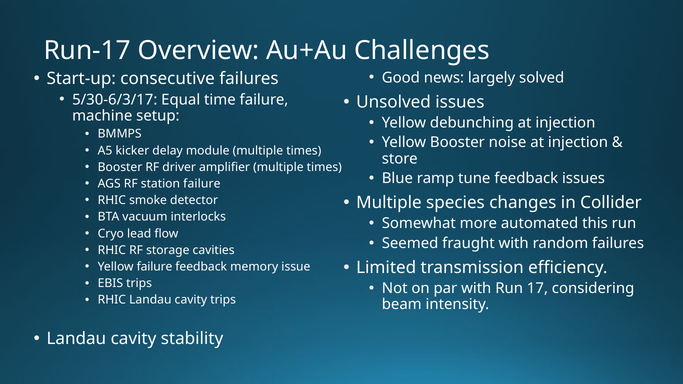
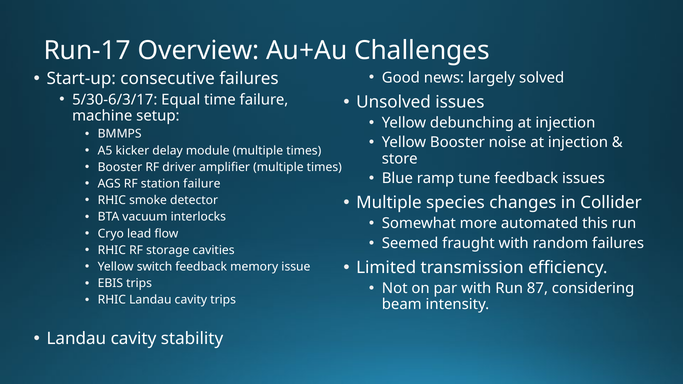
Yellow failure: failure -> switch (155, 267)
17: 17 -> 87 (537, 289)
